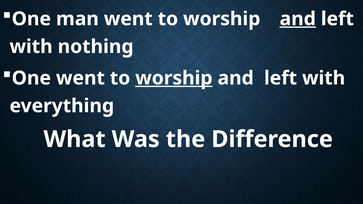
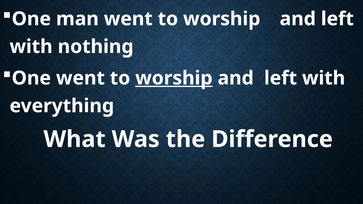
and underline: present -> none (298, 19)
